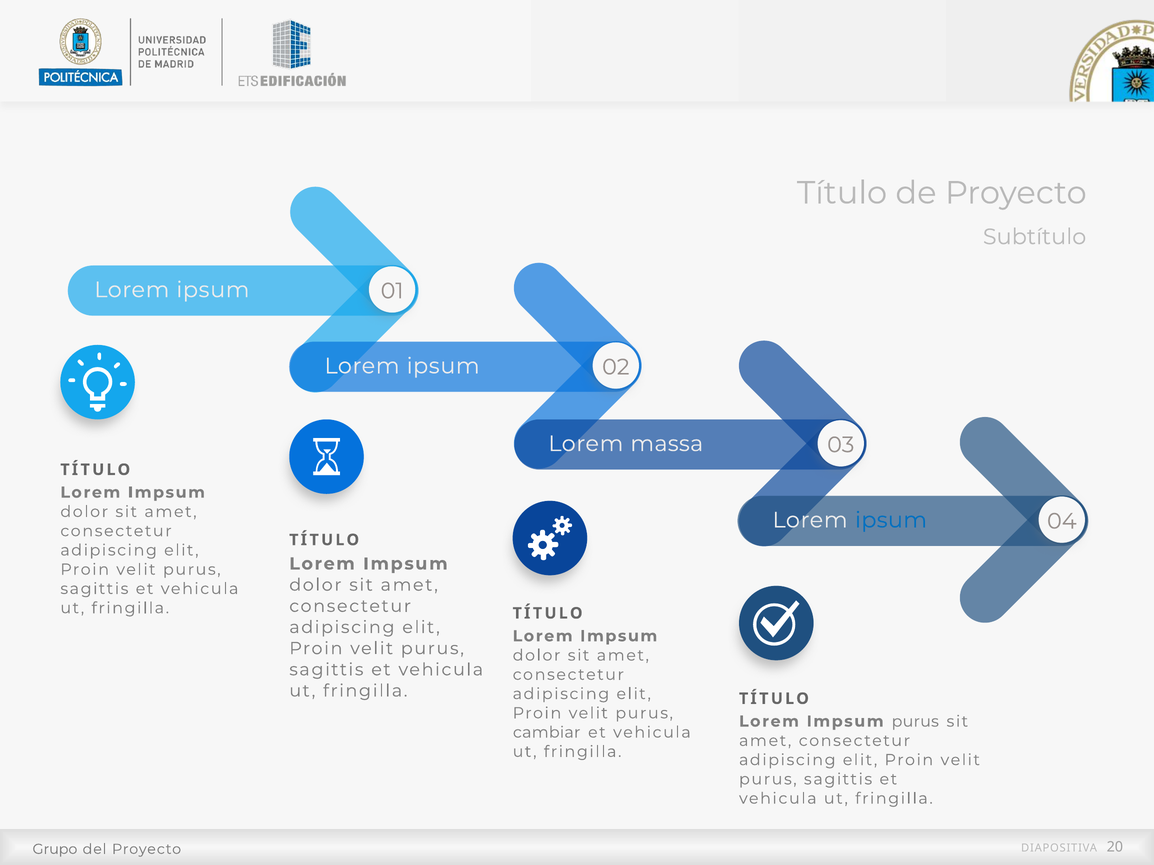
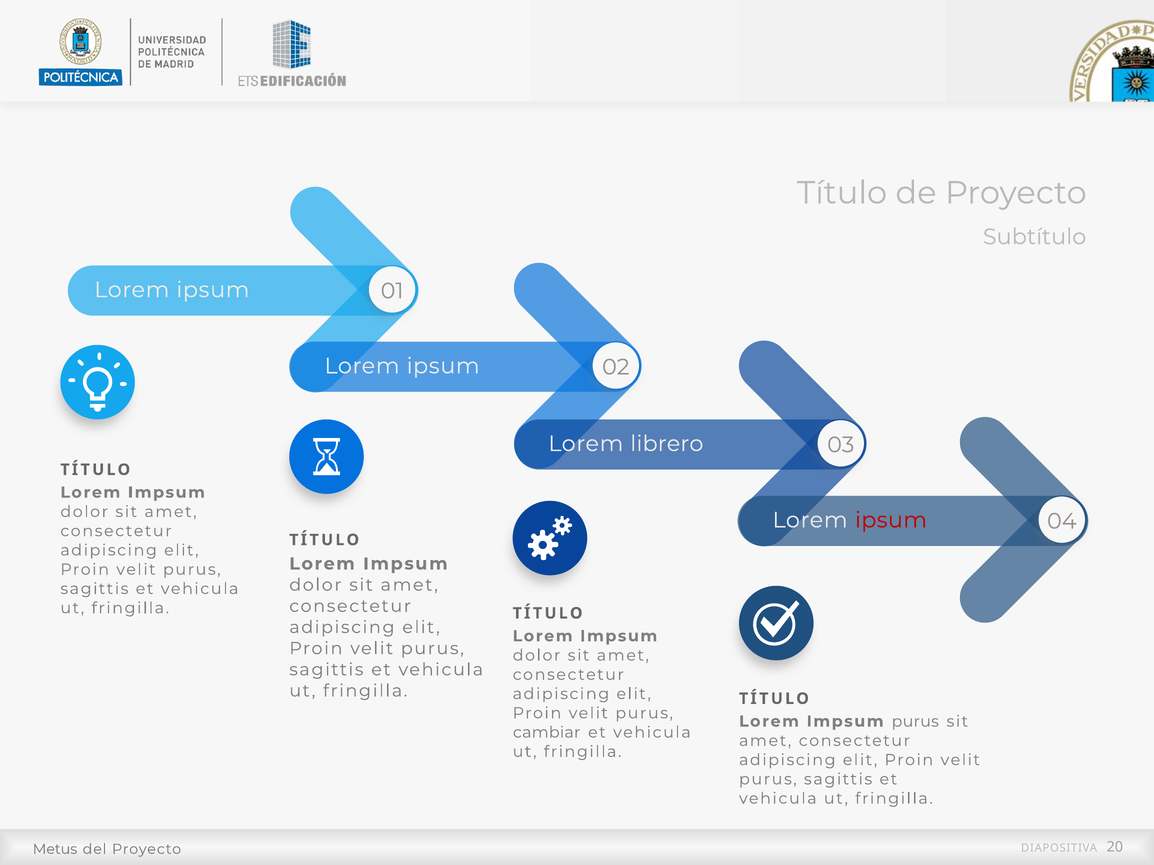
massa: massa -> librero (667, 444)
ipsum colour: blue -> red (891, 520)
Grupo: Grupo -> Metus (55, 850)
